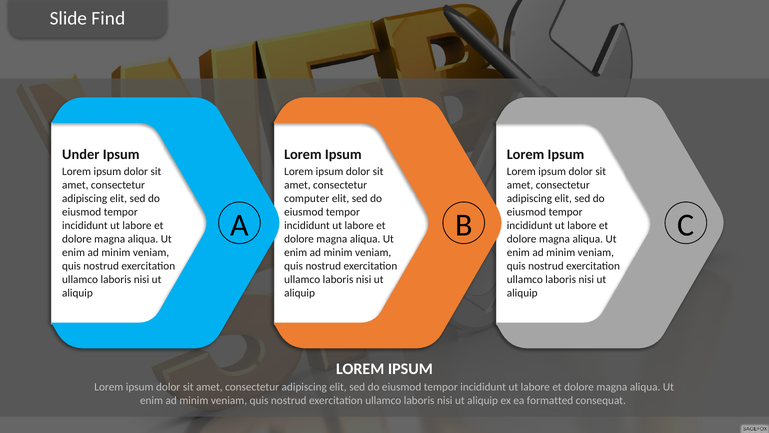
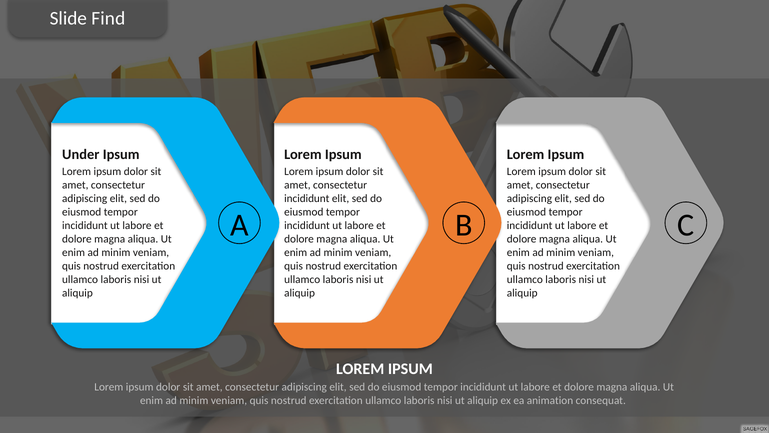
computer: computer -> incididunt (307, 198)
formatted: formatted -> animation (550, 400)
